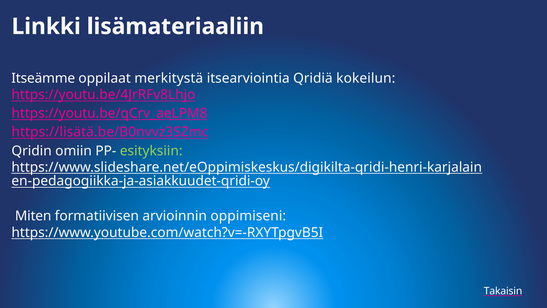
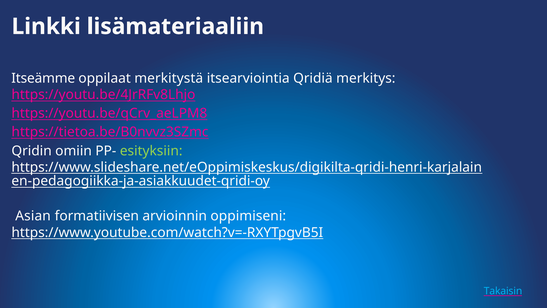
kokeilun: kokeilun -> merkitys (366, 78)
https://lisätä.be/B0nvvz3SZmc: https://lisätä.be/B0nvvz3SZmc -> https://tietoa.be/B0nvvz3SZmc (110, 132)
Miten: Miten -> Asian (33, 216)
Takaisin colour: white -> light blue (503, 291)
